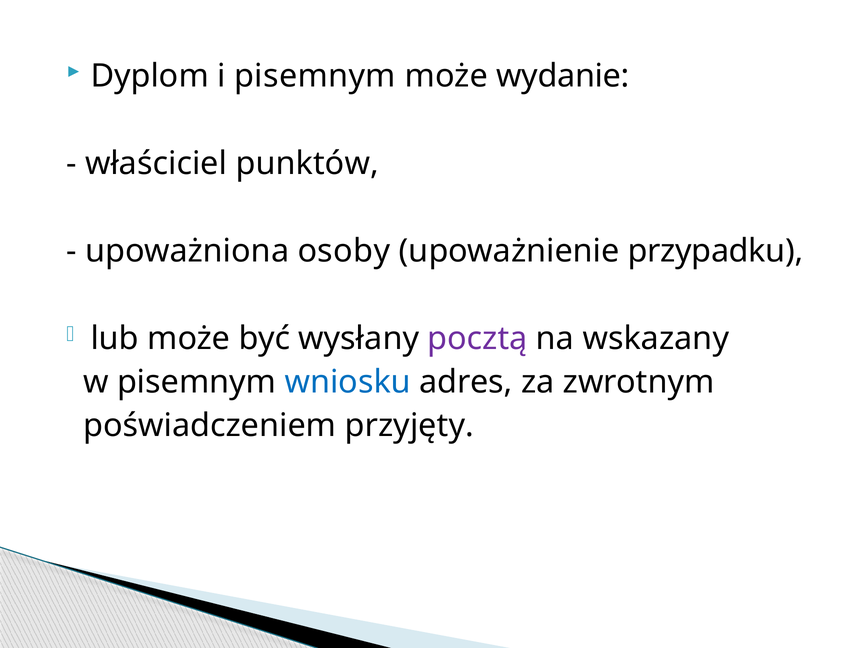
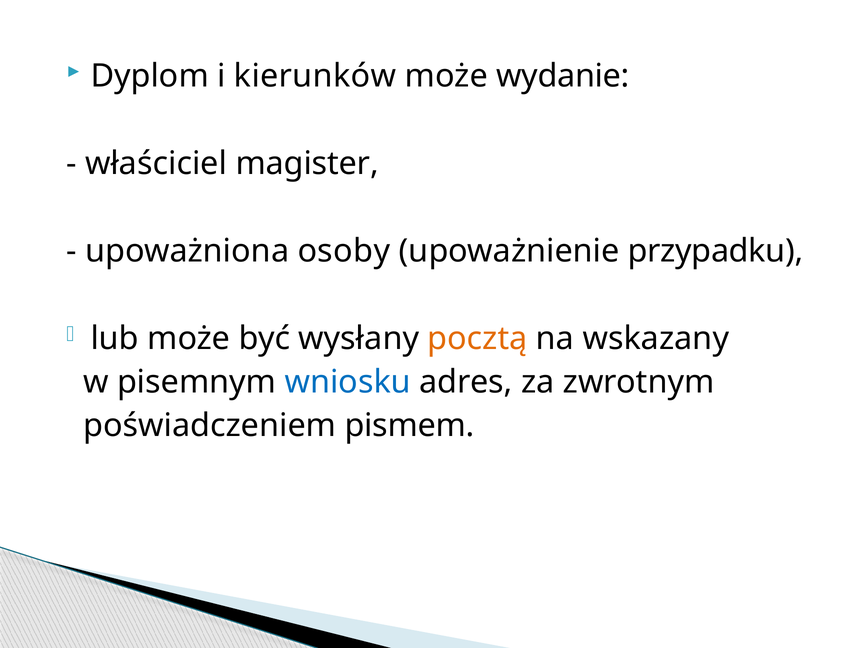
i pisemnym: pisemnym -> kierunków (315, 76)
punktów: punktów -> magister (307, 163)
pocztą colour: purple -> orange (478, 338)
przyjęty: przyjęty -> pismem (409, 426)
